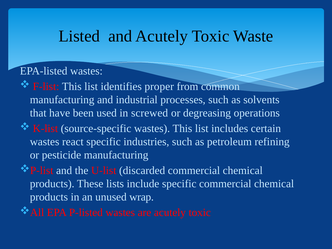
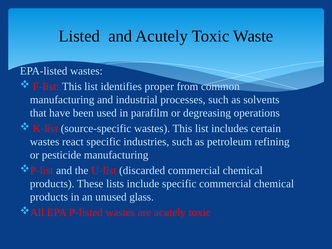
screwed: screwed -> parafilm (150, 113)
wrap: wrap -> glass (142, 197)
